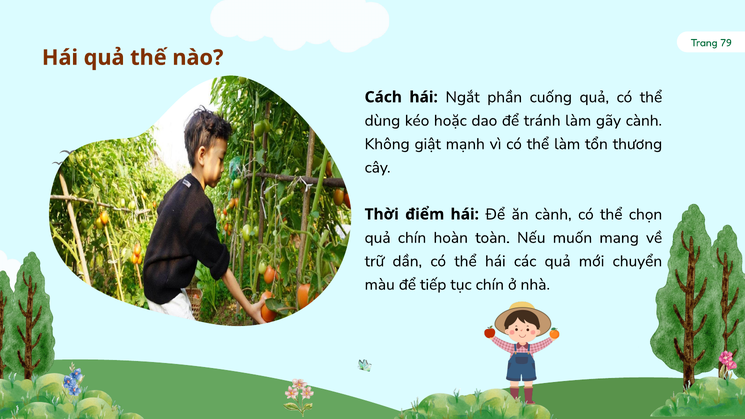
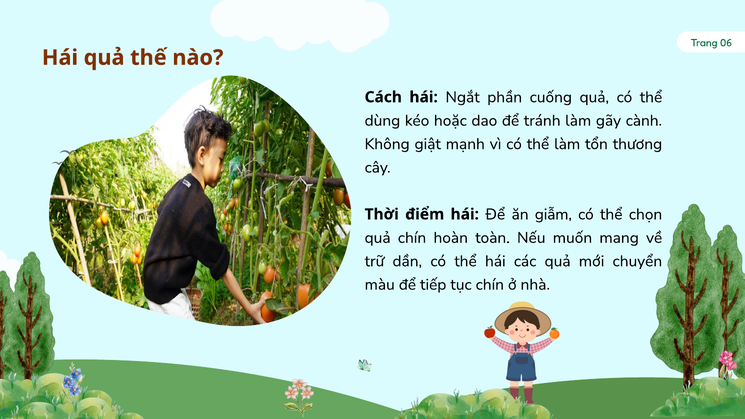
79: 79 -> 06 (726, 43)
ăn cành: cành -> giẫm (553, 214)
